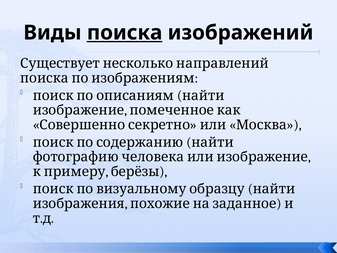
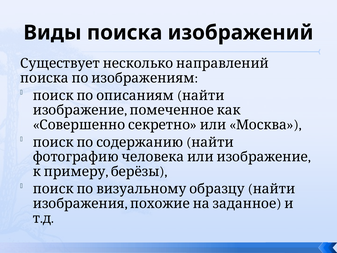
поиска underline: present -> none (125, 33)
